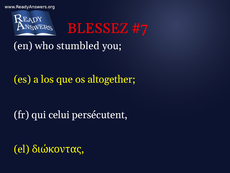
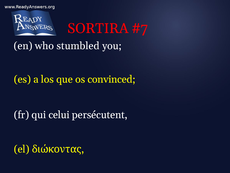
BLESSEZ: BLESSEZ -> SORTIRA (98, 28)
altogether: altogether -> convinced (112, 79)
